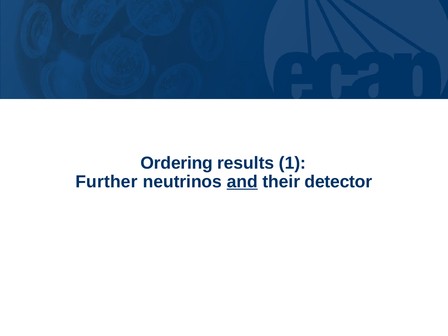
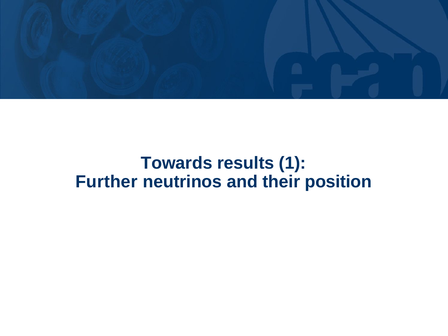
Ordering: Ordering -> Towards (177, 163)
and underline: present -> none (242, 182)
detector: detector -> position (338, 182)
